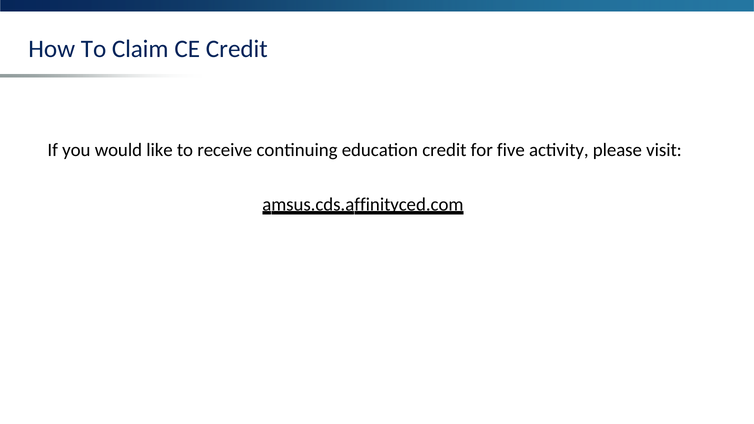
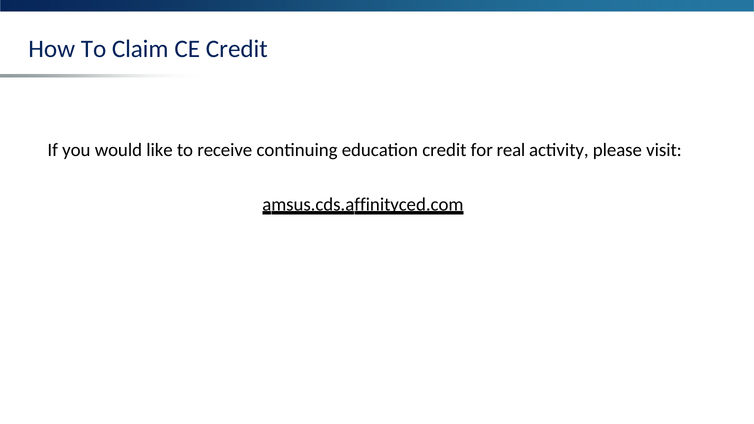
five: five -> real (511, 150)
